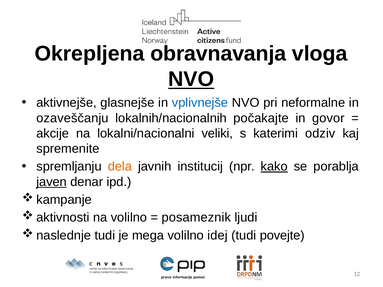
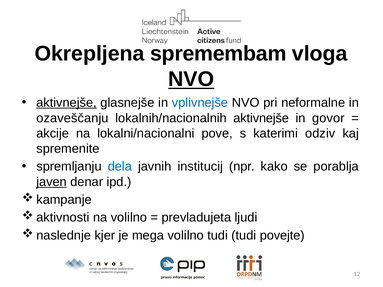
obravnavanja: obravnavanja -> spremembam (218, 54)
aktivnejše underline: none -> present (67, 103)
lokalnih/nacionalnih počakajte: počakajte -> aktivnejše (261, 118)
veliki: veliki -> pove (217, 133)
dela colour: orange -> blue (120, 167)
kako underline: present -> none (274, 167)
posameznik: posameznik -> prevladujeta (196, 218)
tudi: tudi -> kjer (105, 236)
volilno idej: idej -> tudi (218, 236)
